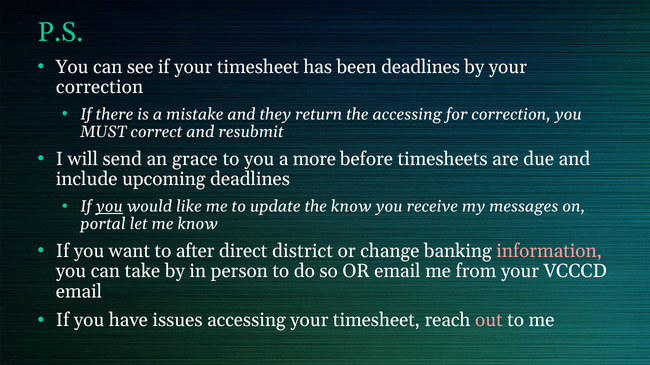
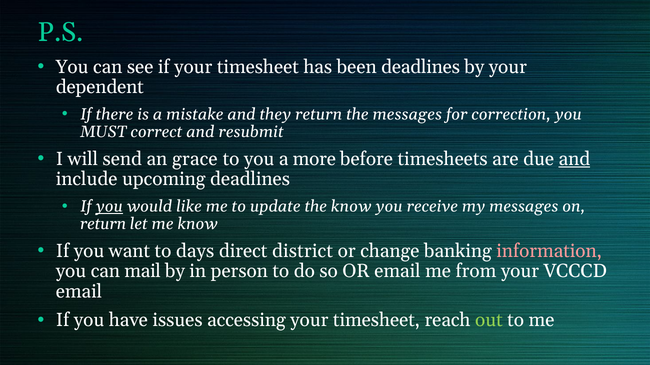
correction: correction -> dependent (100, 87)
the accessing: accessing -> messages (407, 114)
and underline: none -> present (574, 159)
portal: portal -> return (103, 224)
after: after -> days (195, 251)
take: take -> mail (143, 272)
out colour: pink -> light green (489, 321)
